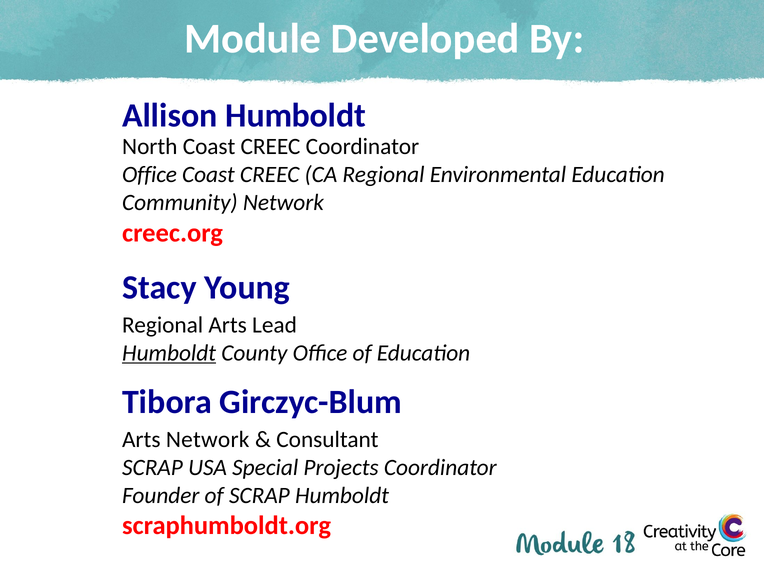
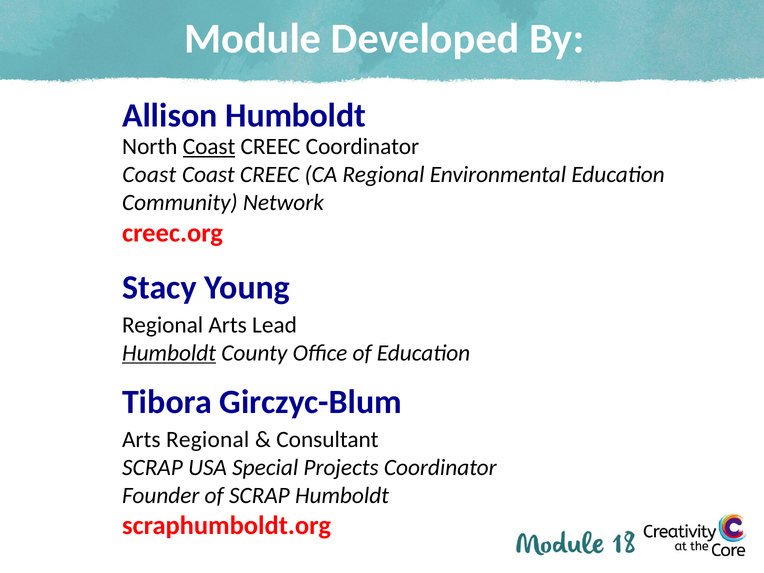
Coast underline: none -> present (209, 147)
Office: Office -> Coast (149, 175)
Arts Network: Network -> Regional (208, 440)
